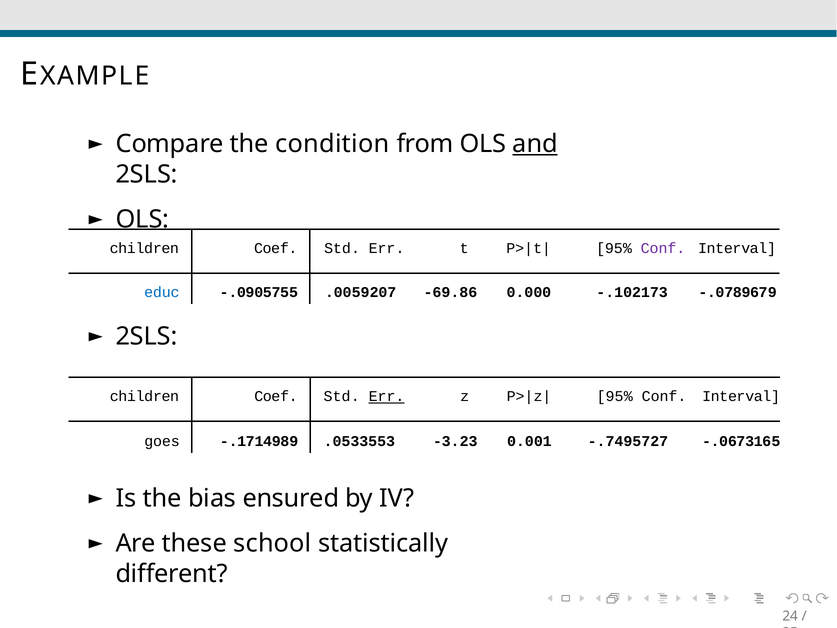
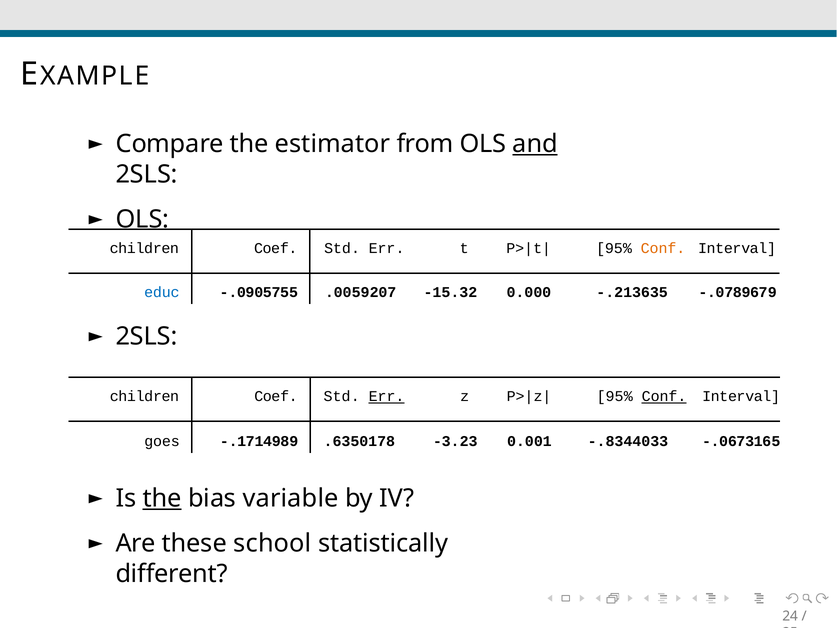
condition: condition -> estimator (332, 144)
Conf colour: purple -> orange (663, 248)
-69.86: -69.86 -> -15.32 (450, 293)
-.102173: -.102173 -> -.213635 (632, 293)
Conf underline: none -> present (664, 397)
.0533553: .0533553 -> .6350178 (359, 442)
-.7495727: -.7495727 -> -.8344033 (628, 442)
the underline: none -> present (162, 499)
ensured: ensured -> variable (291, 499)
